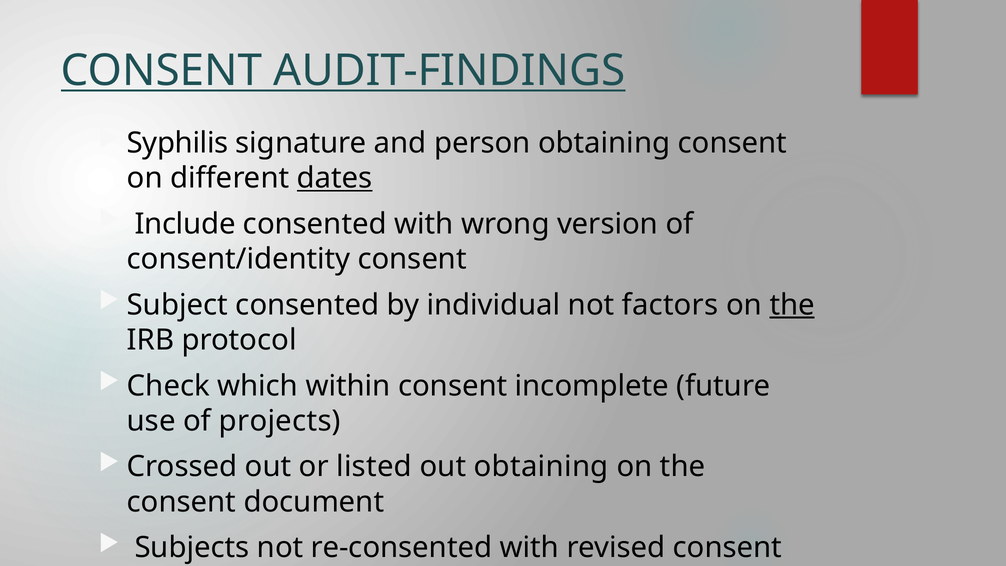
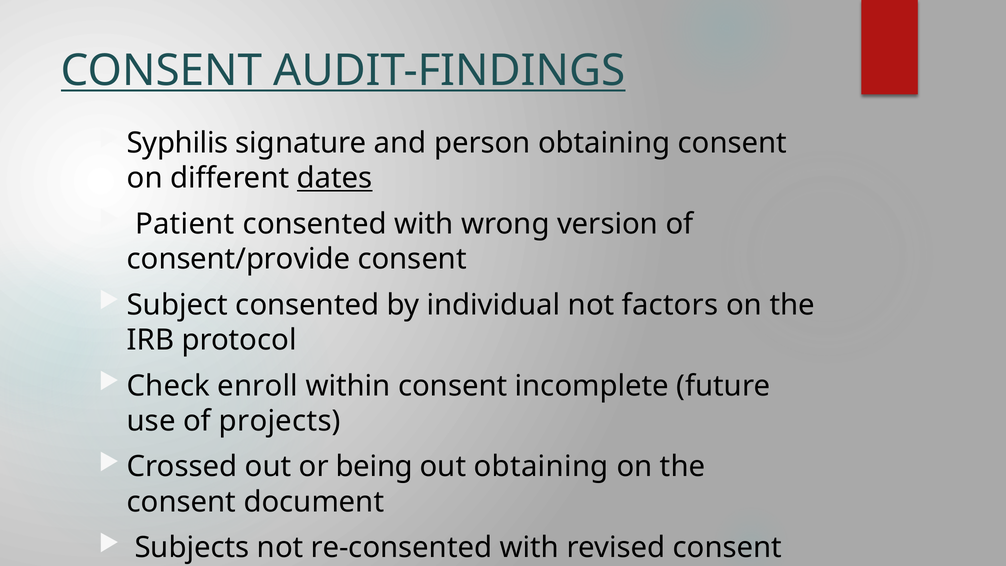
Include: Include -> Patient (185, 224)
consent/identity: consent/identity -> consent/provide (239, 259)
the underline: present -> none (792, 305)
which: which -> enroll (258, 386)
or listed: listed -> being (374, 467)
